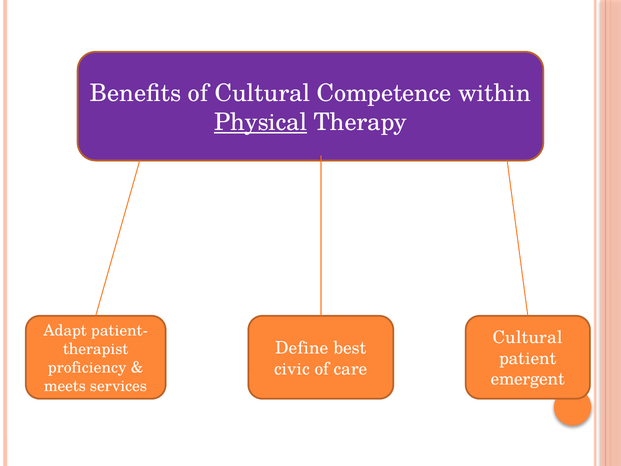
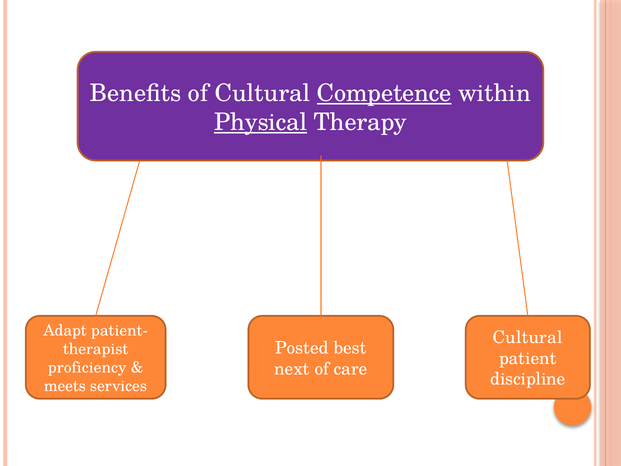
Competence underline: none -> present (384, 93)
Define: Define -> Posted (302, 348)
civic: civic -> next (292, 369)
emergent: emergent -> discipline (528, 379)
